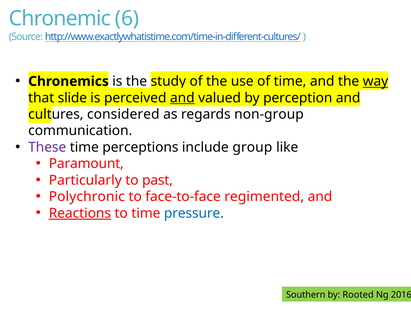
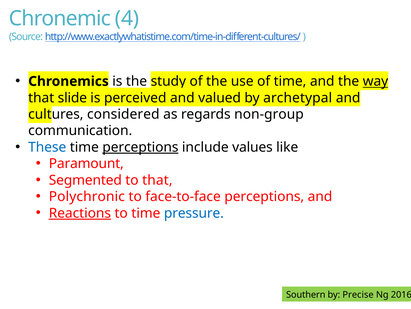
6: 6 -> 4 (127, 19)
and underline: present -> none (182, 98)
perception: perception -> archetypal (298, 98)
These colour: purple -> blue (47, 147)
perceptions underline: none -> present (140, 147)
group: group -> values (252, 147)
Particularly: Particularly -> Segmented (85, 180)
to past: past -> that (157, 180)
face-to-face regimented: regimented -> perceptions (264, 196)
Rooted: Rooted -> Precise (358, 294)
